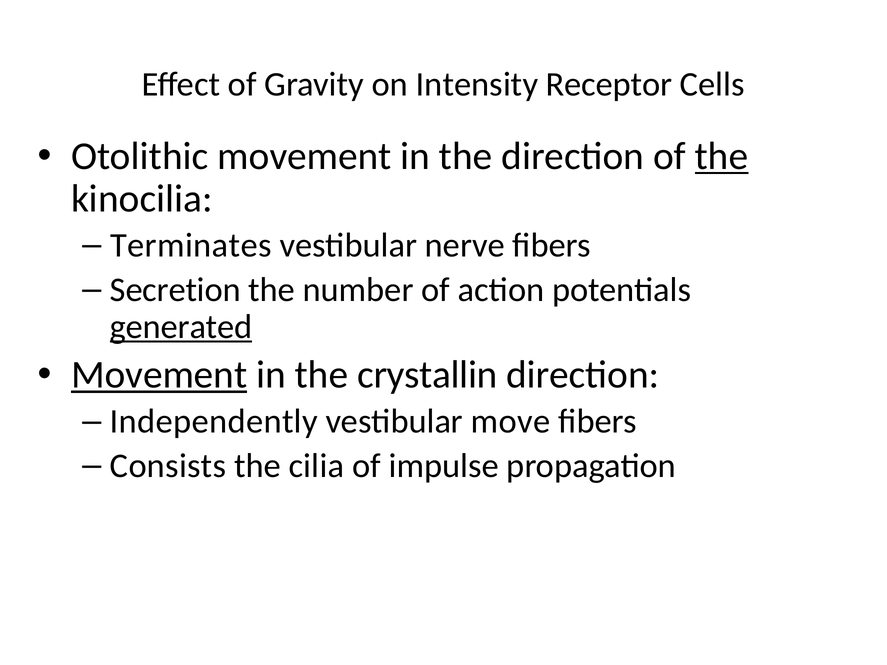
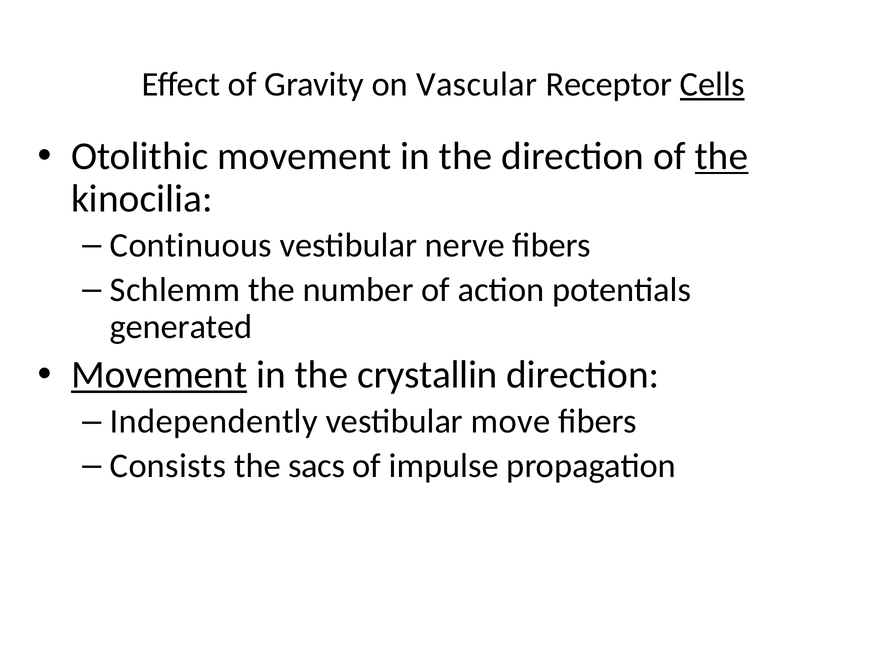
Intensity: Intensity -> Vascular (477, 84)
Cells underline: none -> present (712, 84)
Terminates: Terminates -> Continuous (191, 246)
Secretion: Secretion -> Schlemm (175, 290)
generated underline: present -> none (181, 327)
cilia: cilia -> sacs (317, 466)
